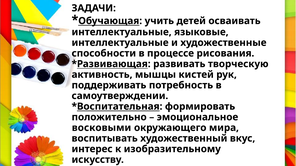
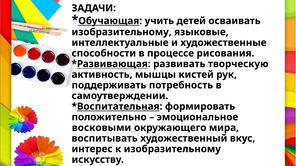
интеллектуальные: интеллектуальные -> изобразительному (122, 32)
